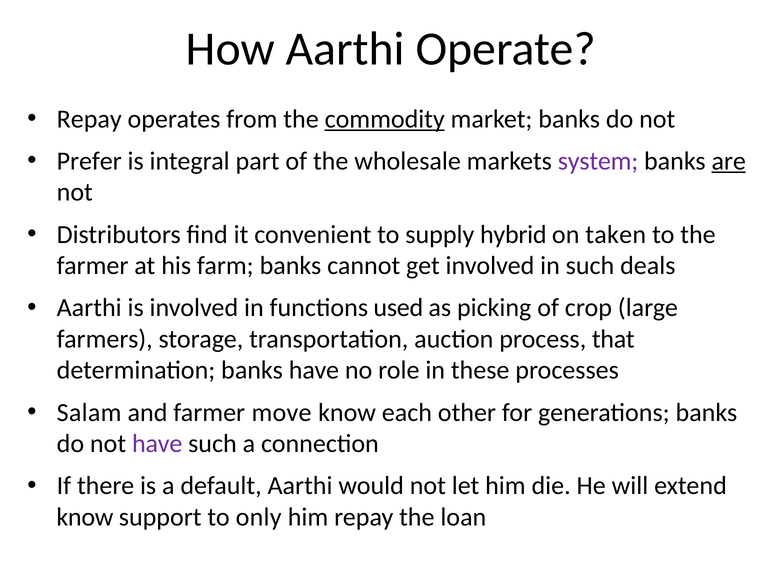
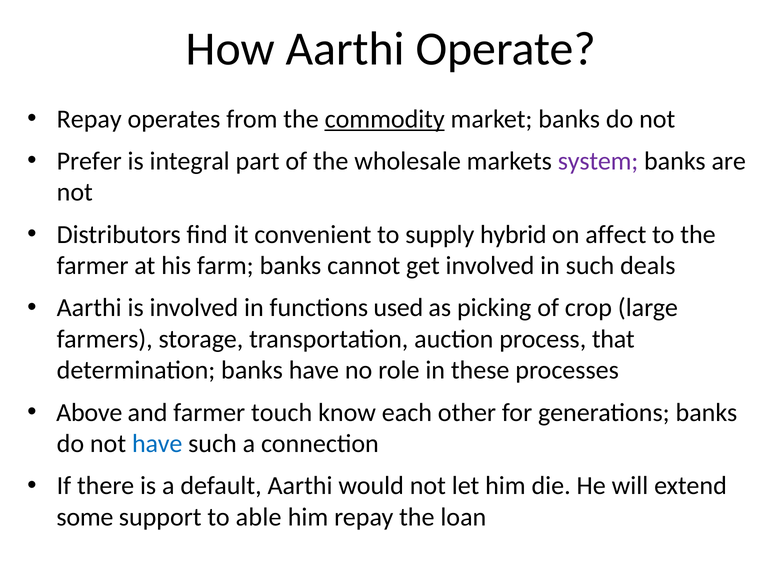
are underline: present -> none (729, 161)
taken: taken -> affect (616, 235)
Salam: Salam -> Above (89, 413)
move: move -> touch (282, 413)
have colour: purple -> blue (157, 444)
know: know -> some (85, 518)
only: only -> able (259, 518)
